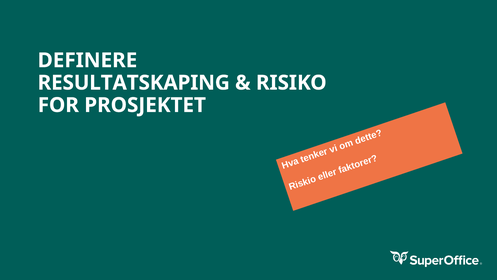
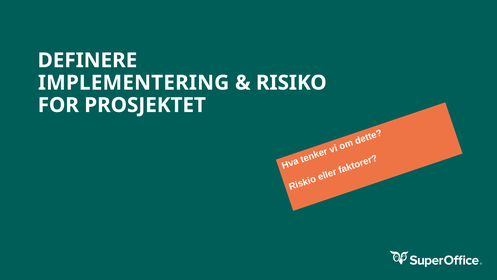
RESULTATSKAPING: RESULTATSKAPING -> IMPLEMENTERING (134, 83)
